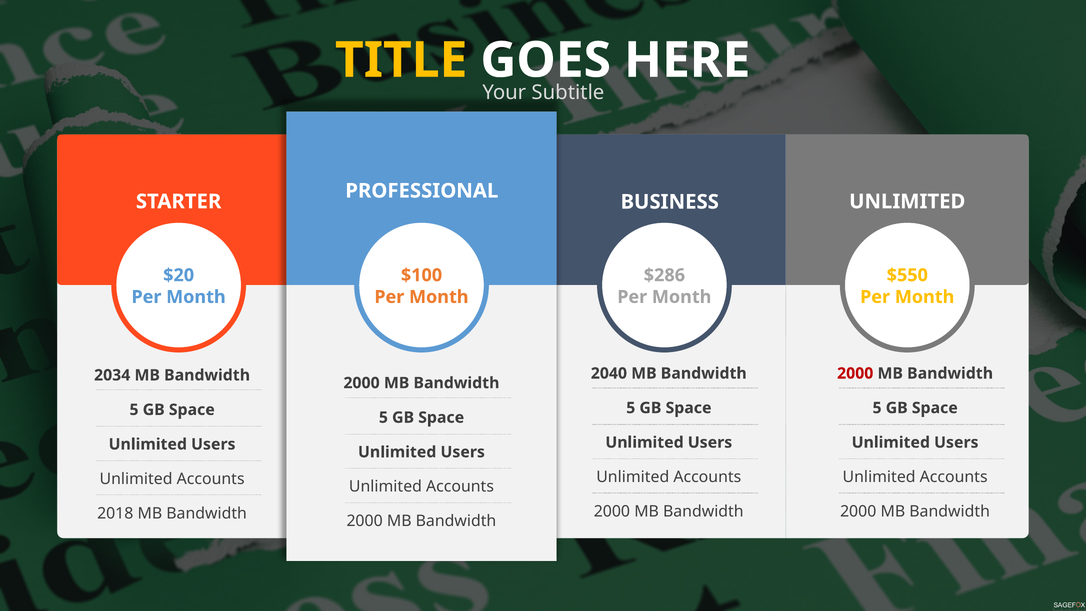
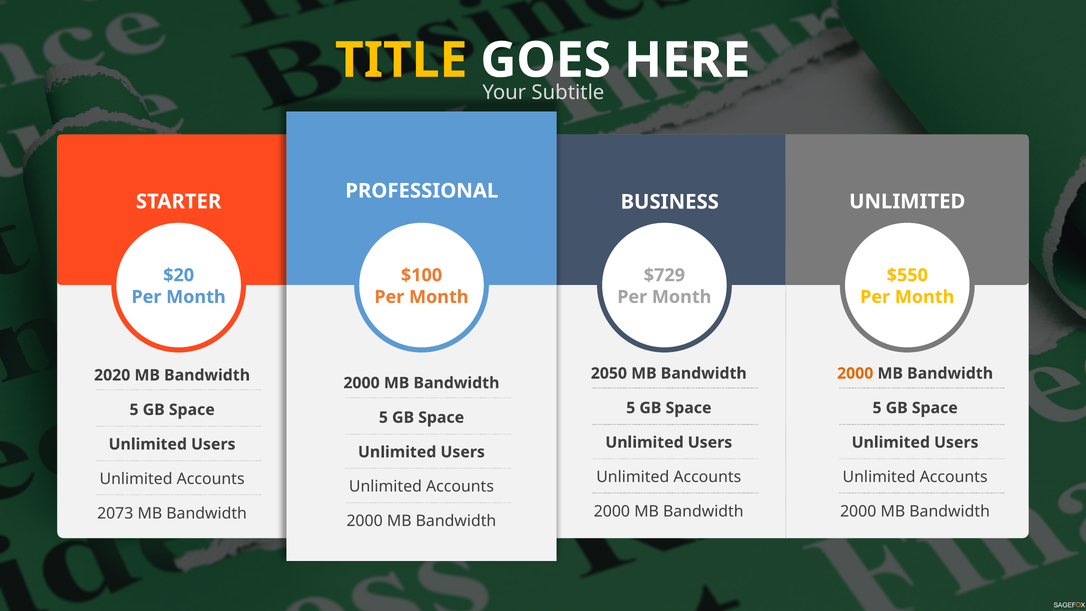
$286: $286 -> $729 (664, 275)
2040: 2040 -> 2050 (609, 373)
2000 colour: red -> orange (855, 373)
2034: 2034 -> 2020 (112, 375)
2018: 2018 -> 2073 (115, 513)
